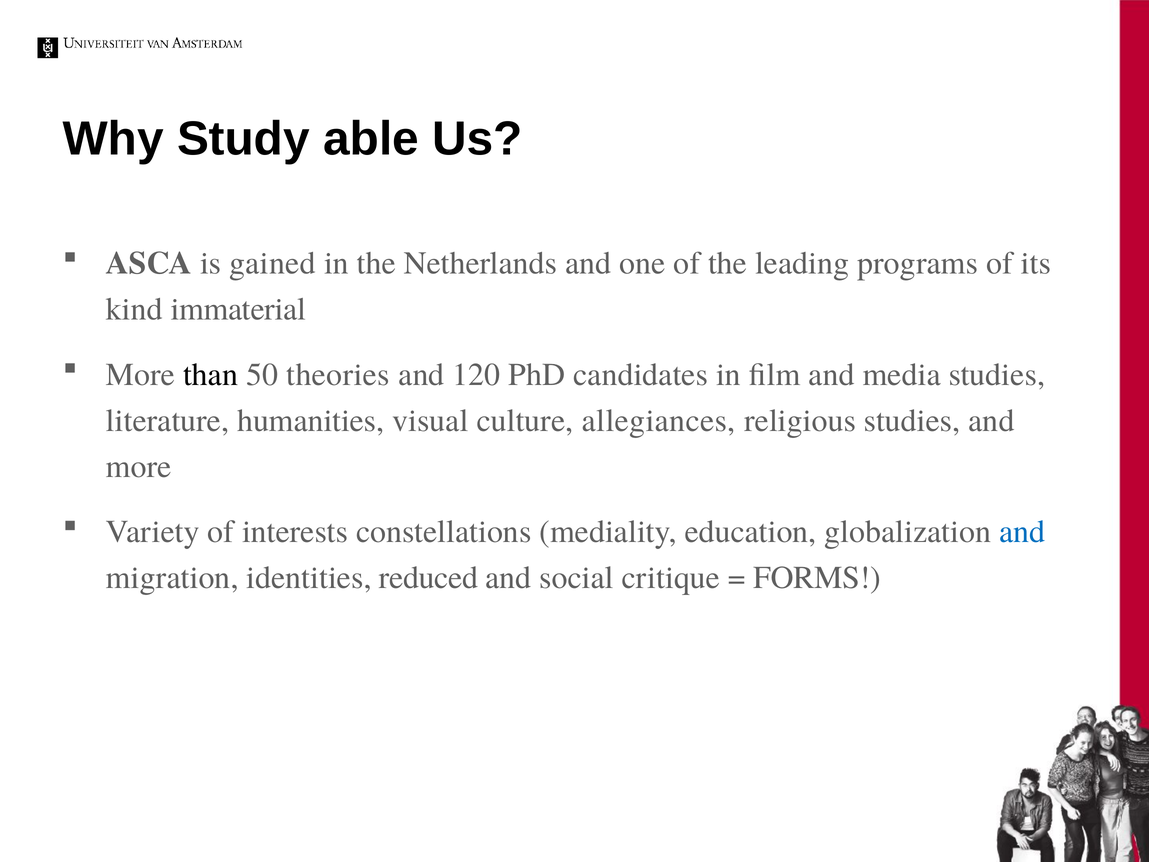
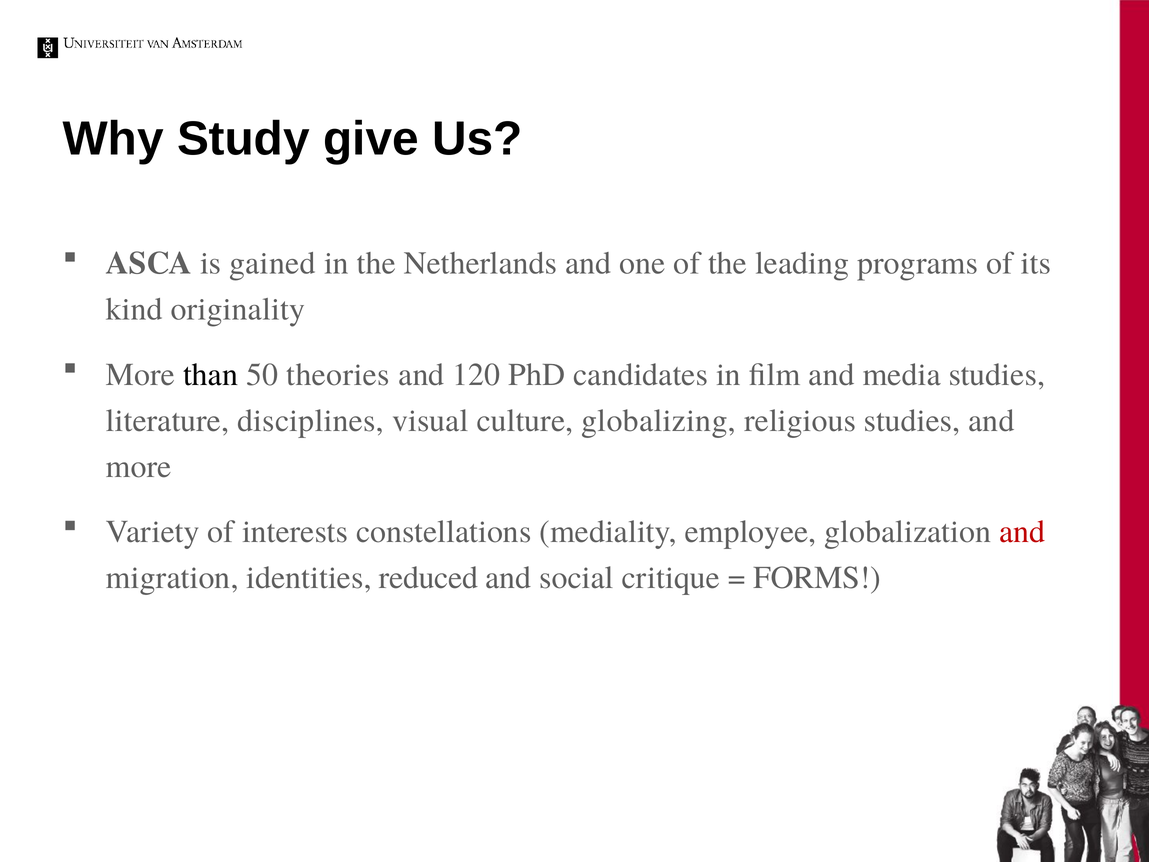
able: able -> give (371, 139)
immaterial: immaterial -> originality (238, 309)
humanities: humanities -> disciplines (311, 420)
allegiances: allegiances -> globalizing (659, 420)
education: education -> employee (751, 532)
and colour: blue -> red (1022, 532)
